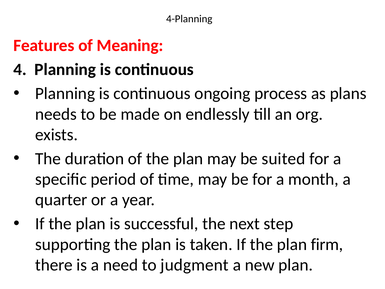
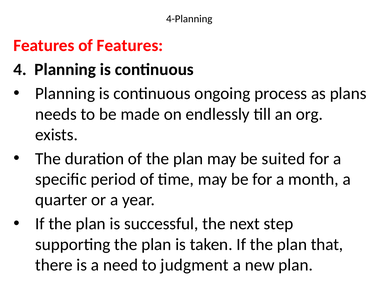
of Meaning: Meaning -> Features (130, 45)
firm: firm -> that (327, 244)
